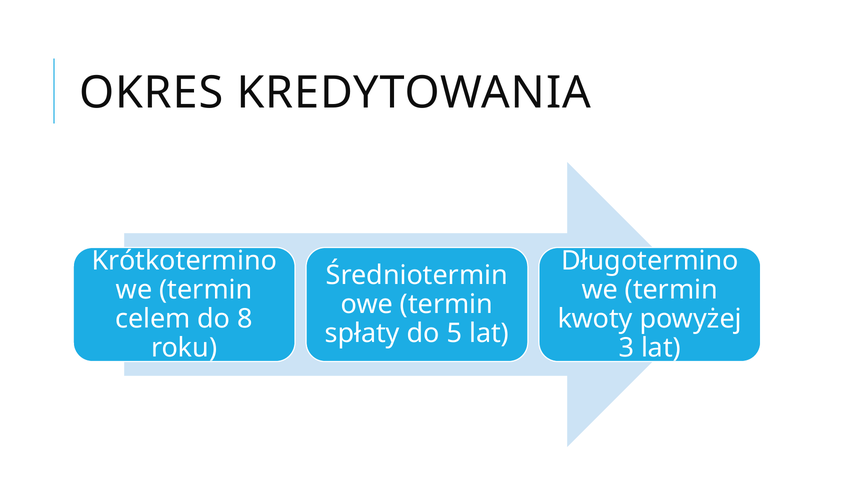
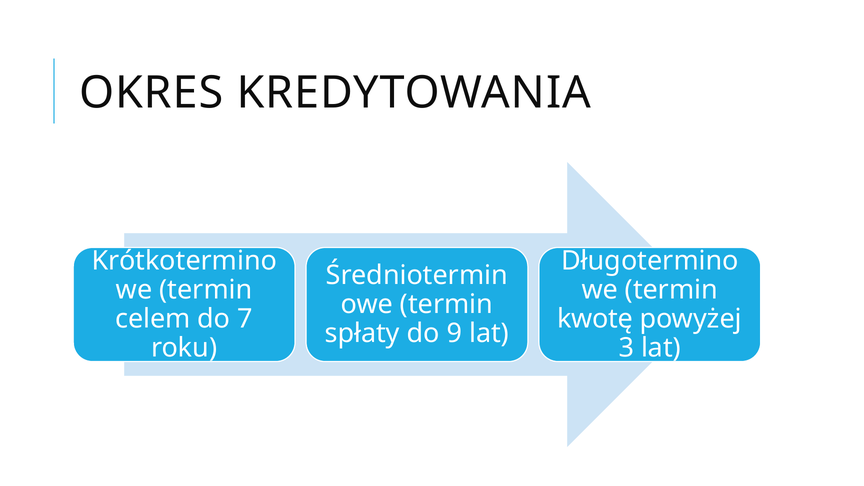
8: 8 -> 7 (245, 319)
kwoty: kwoty -> kwotę (595, 319)
5: 5 -> 9 (454, 333)
